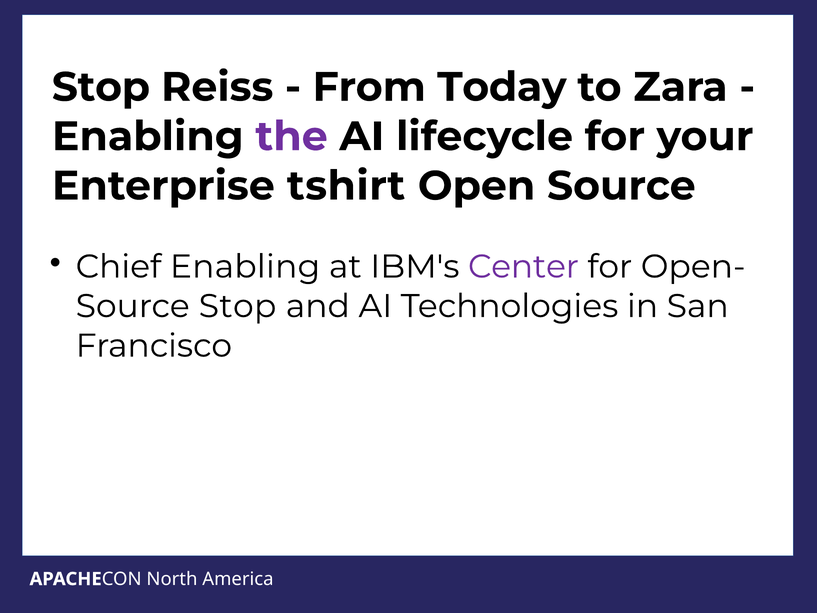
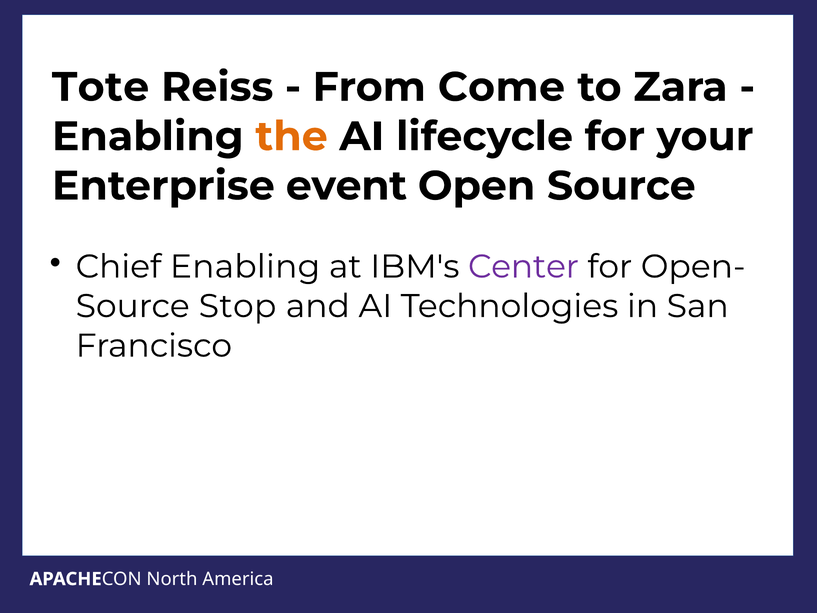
Stop: Stop -> Tote (101, 87)
Today: Today -> Come (501, 87)
the colour: purple -> orange (292, 137)
tshirt: tshirt -> event (346, 186)
